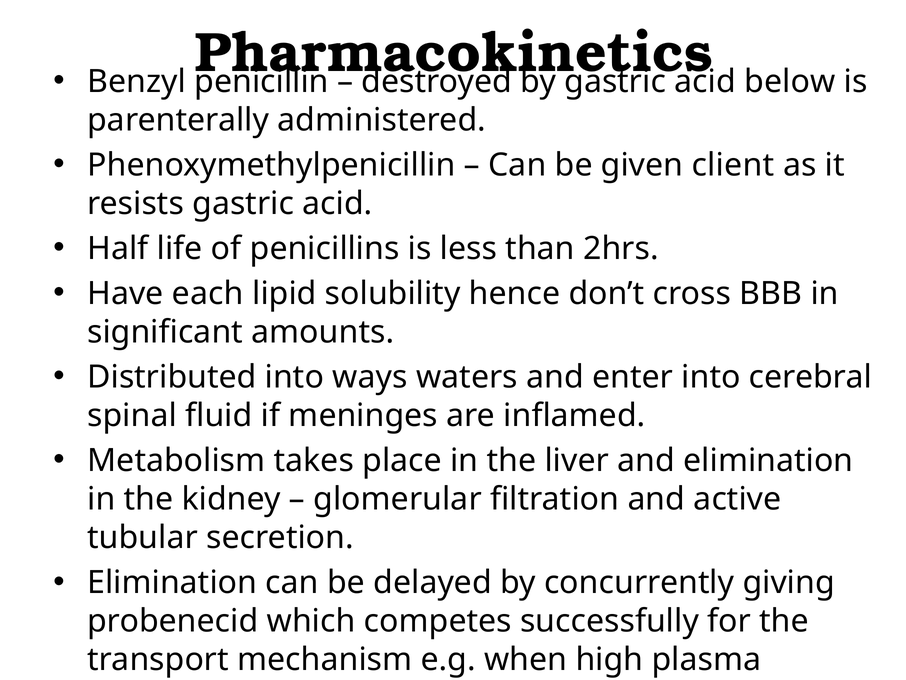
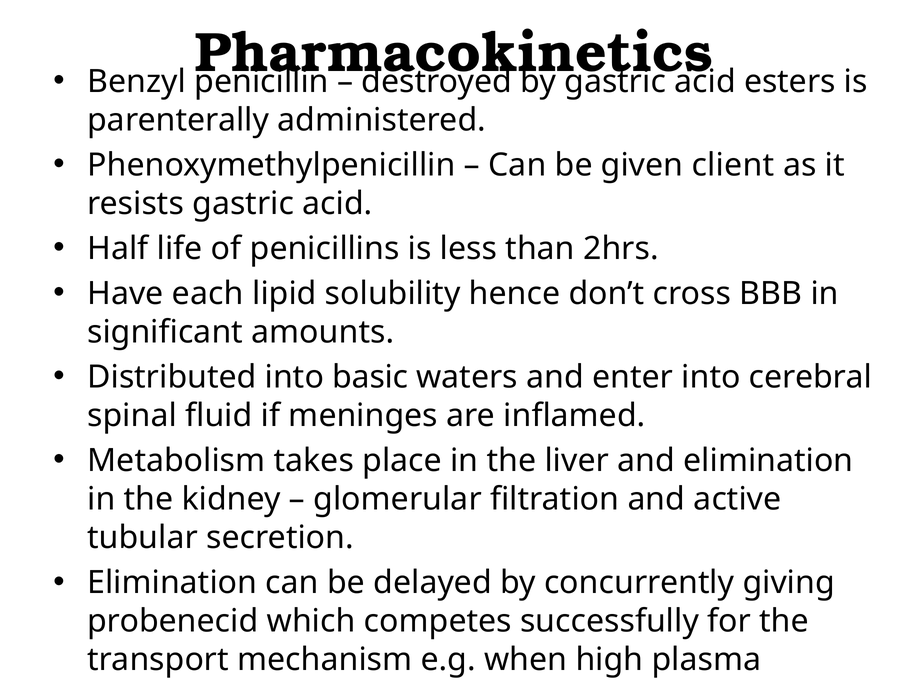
below: below -> esters (790, 81)
ways: ways -> basic (370, 377)
